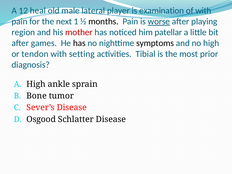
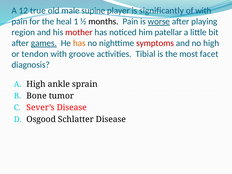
heal: heal -> true (38, 11)
lateral: lateral -> supine (93, 11)
examination: examination -> significantly (162, 11)
next: next -> heal (64, 21)
games underline: none -> present (44, 43)
has colour: black -> orange (79, 43)
symptoms colour: black -> red (155, 43)
setting: setting -> groove (82, 54)
prior: prior -> facet (209, 54)
